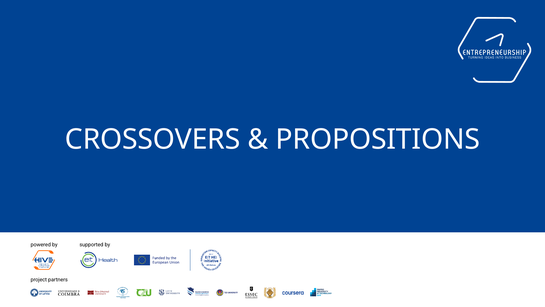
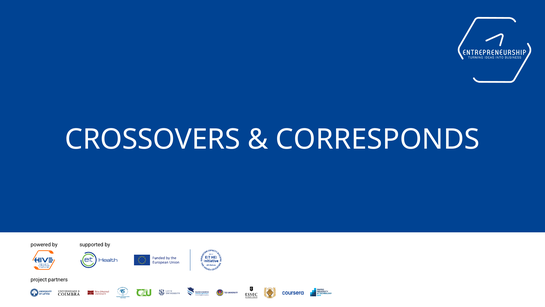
PROPOSITIONS: PROPOSITIONS -> CORRESPONDS (378, 139)
